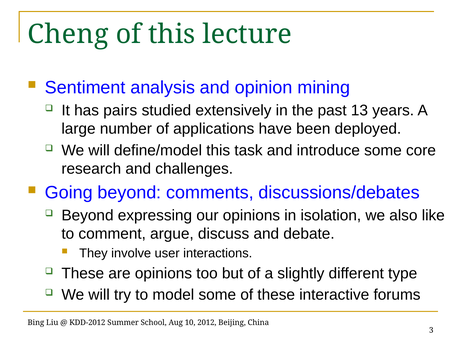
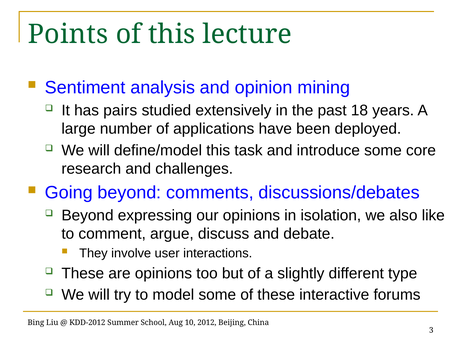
Cheng: Cheng -> Points (68, 34)
13: 13 -> 18 (359, 110)
